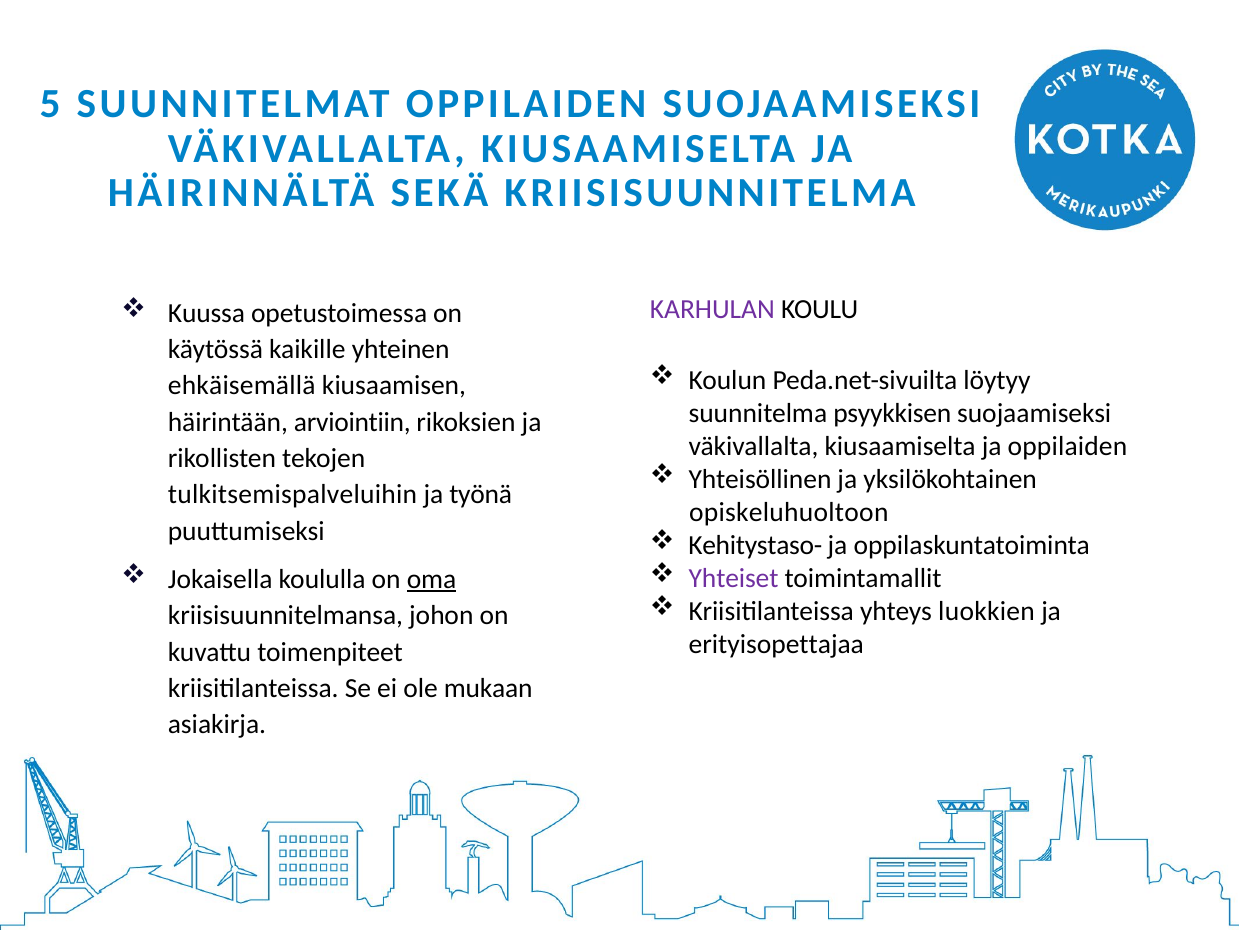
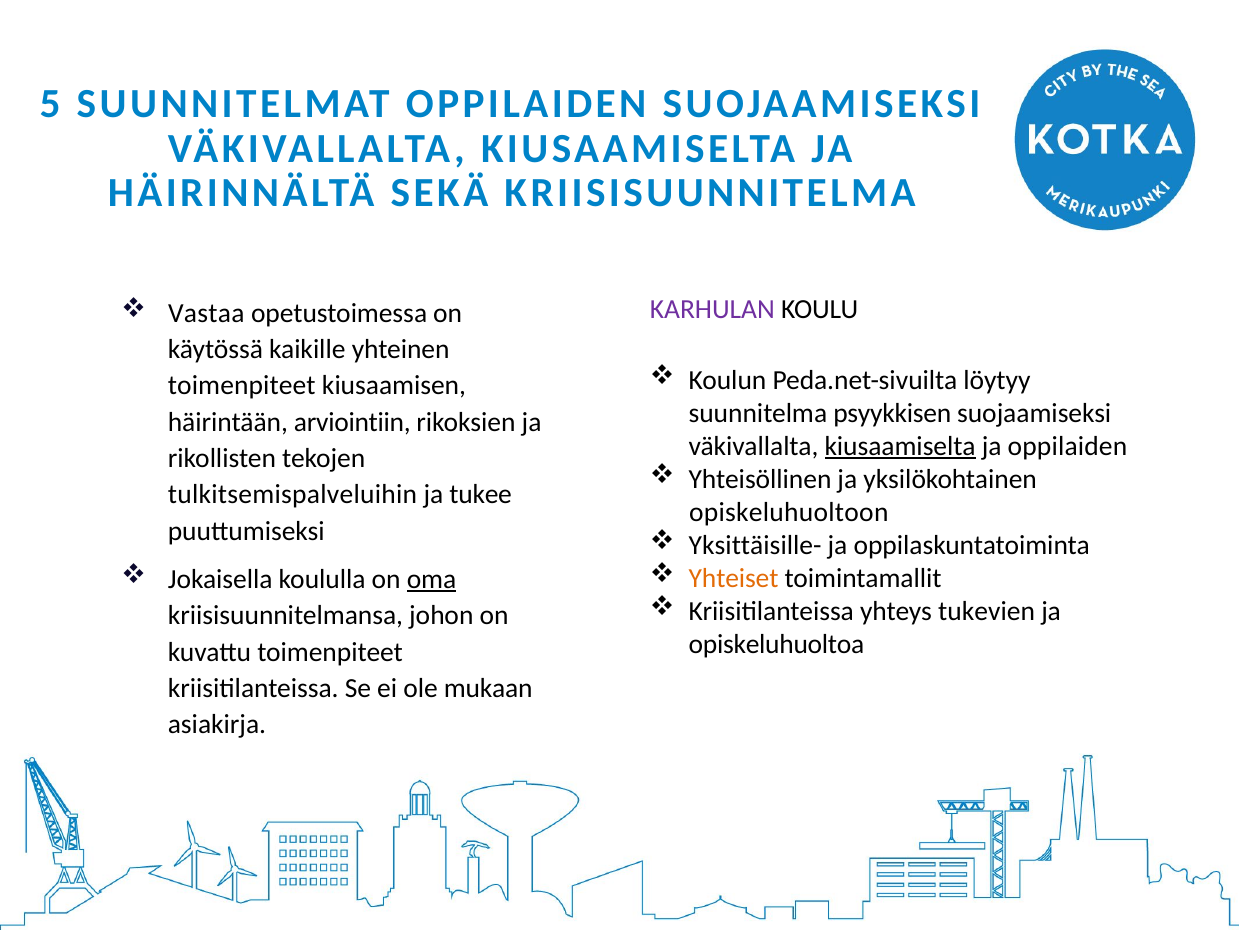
Kuussa: Kuussa -> Vastaa (206, 313)
ehkäisemällä: ehkäisemällä -> toimenpiteet (242, 385)
kiusaamiselta underline: none -> present (900, 446)
työnä: työnä -> tukee (481, 494)
Kehitystaso-: Kehitystaso- -> Yksittäisille- (755, 545)
Yhteiset colour: purple -> orange (734, 578)
luokkien: luokkien -> tukevien (987, 611)
erityisopettajaa: erityisopettajaa -> opiskeluhuoltoa (776, 644)
